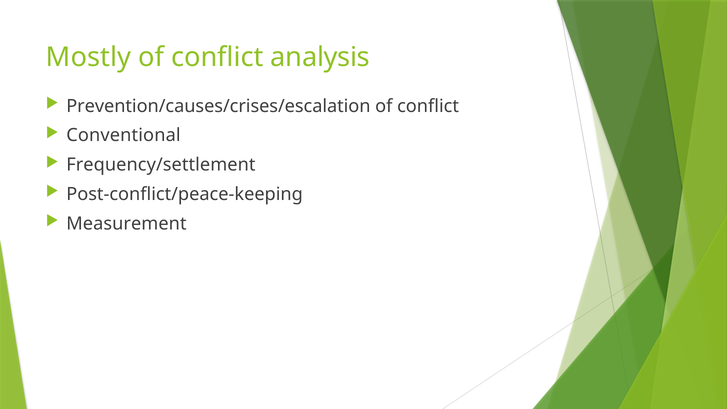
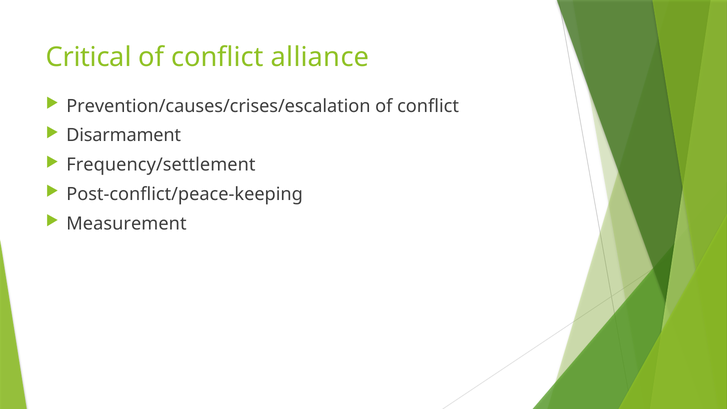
Mostly: Mostly -> Critical (89, 57)
analysis: analysis -> alliance (320, 57)
Conventional: Conventional -> Disarmament (124, 135)
